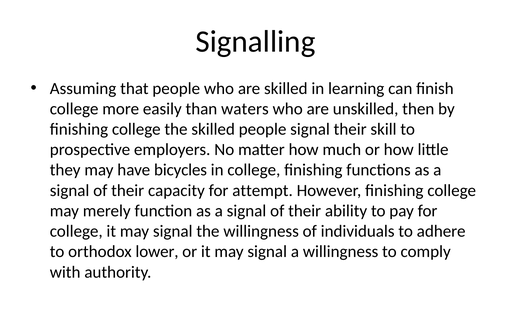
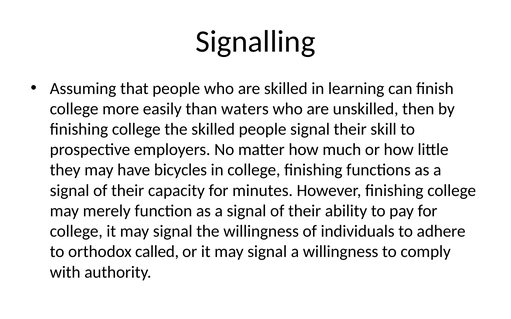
attempt: attempt -> minutes (263, 191)
lower: lower -> called (157, 252)
